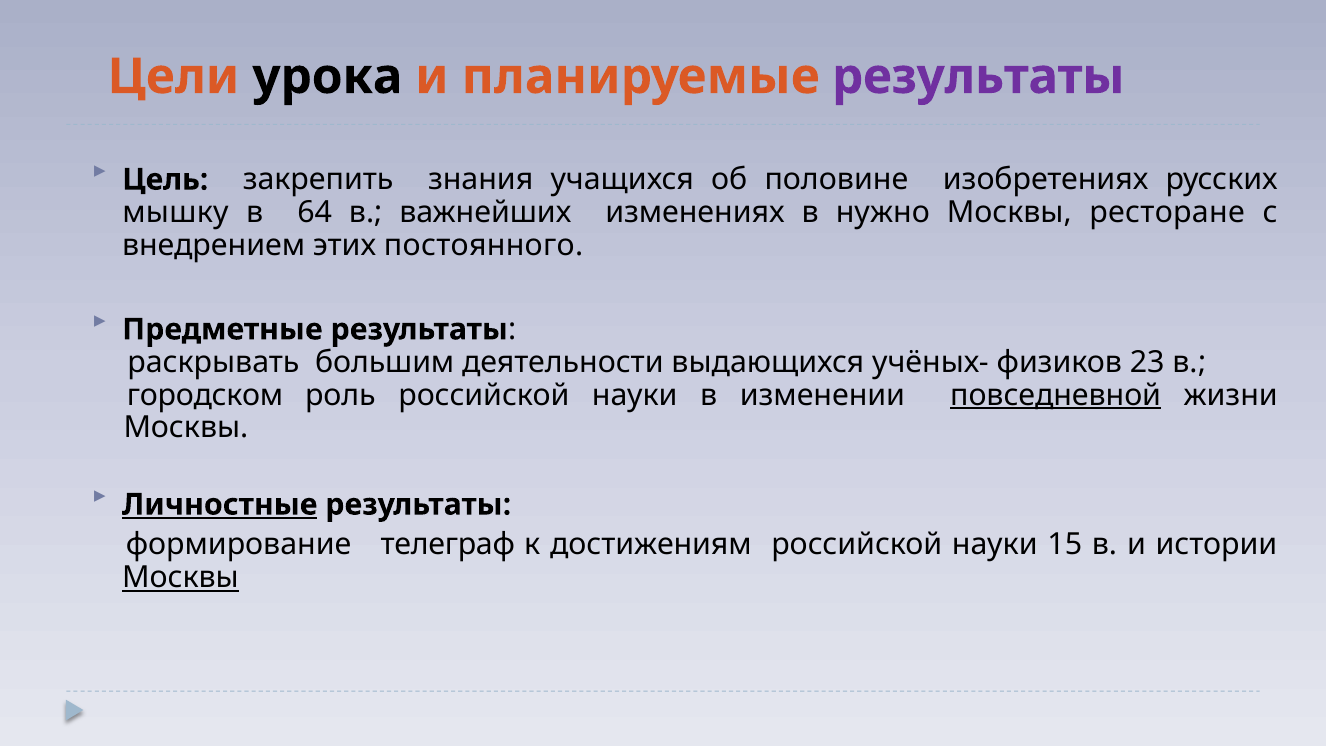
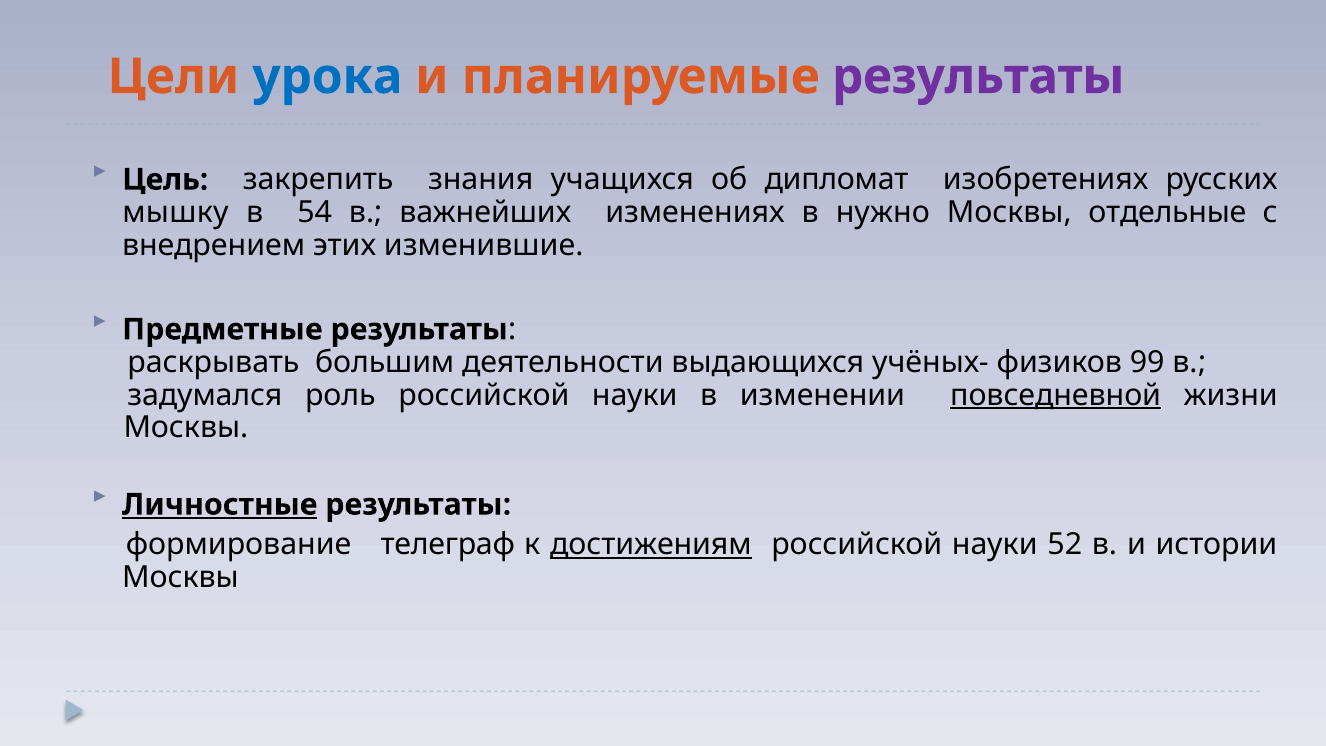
урока colour: black -> blue (327, 77)
половине: половине -> дипломат (837, 180)
64: 64 -> 54 (315, 212)
ресторане: ресторане -> отдельные (1167, 212)
постоянного: постоянного -> изменившие (484, 245)
23: 23 -> 99 (1147, 362)
городском: городском -> задумался (205, 395)
достижениям underline: none -> present (651, 545)
15: 15 -> 52 (1065, 545)
Москвы underline: present -> none (180, 578)
